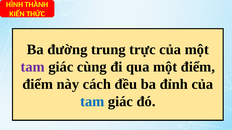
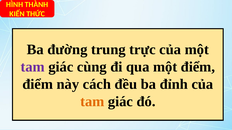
tam colour: blue -> orange (92, 102)
